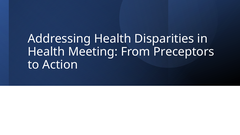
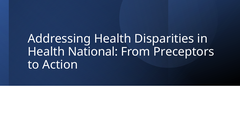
Meeting: Meeting -> National (93, 52)
